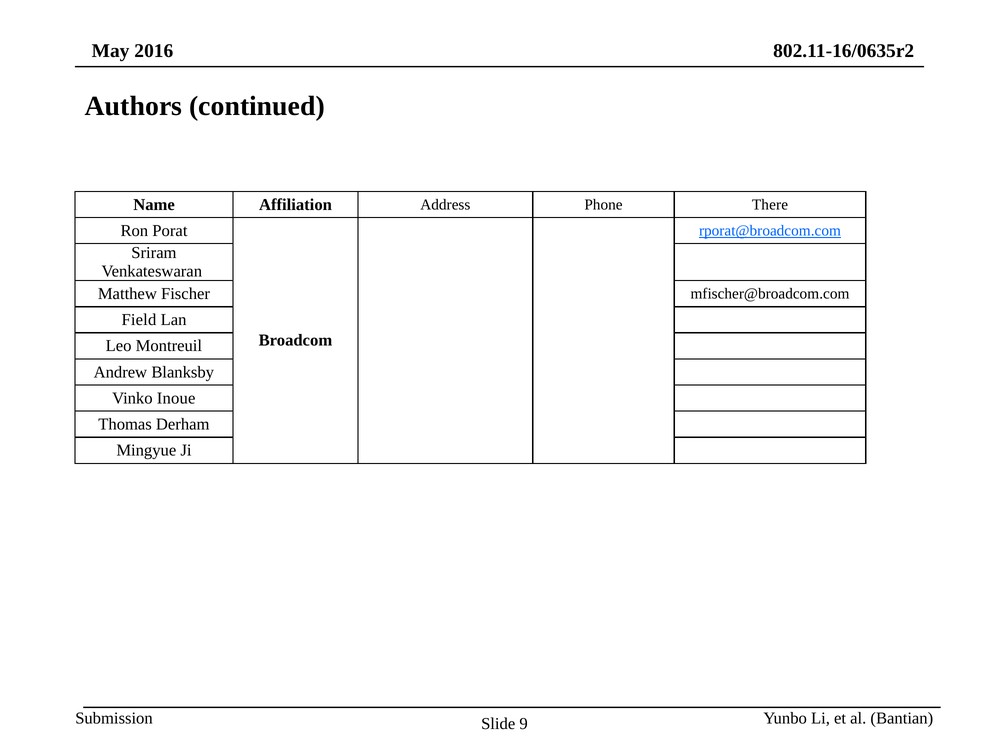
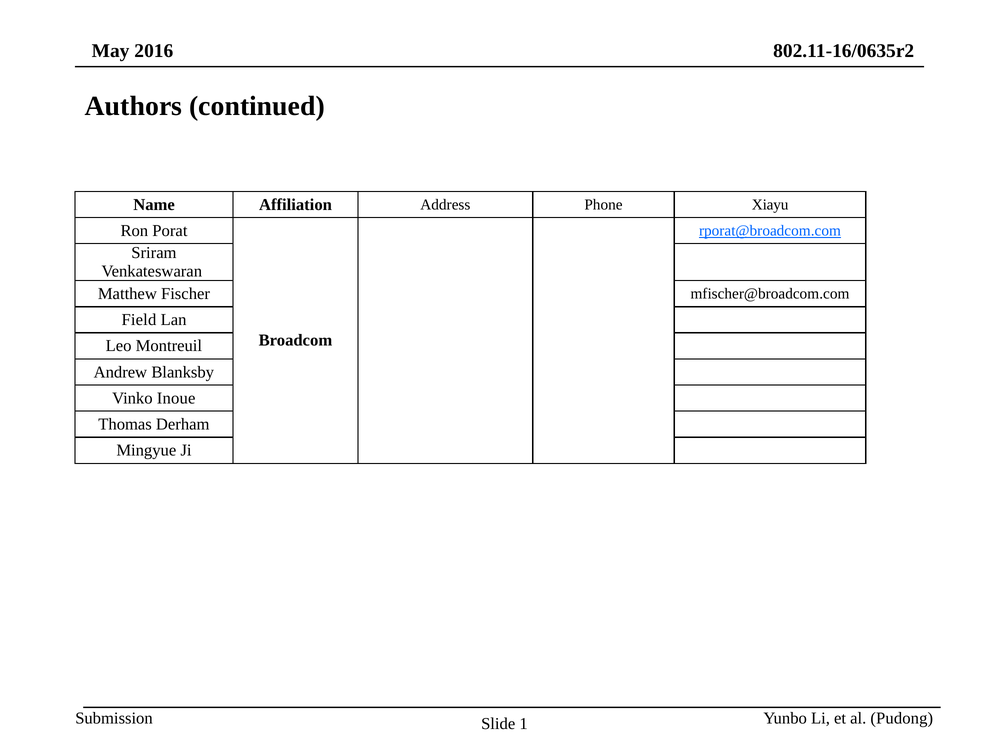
There: There -> Xiayu (770, 205)
Bantian: Bantian -> Pudong (902, 719)
9: 9 -> 1 (524, 724)
